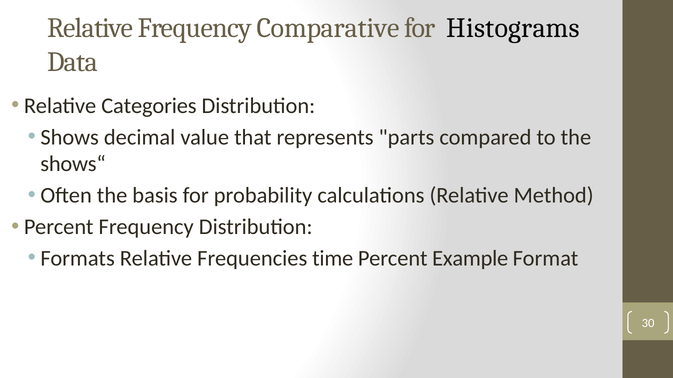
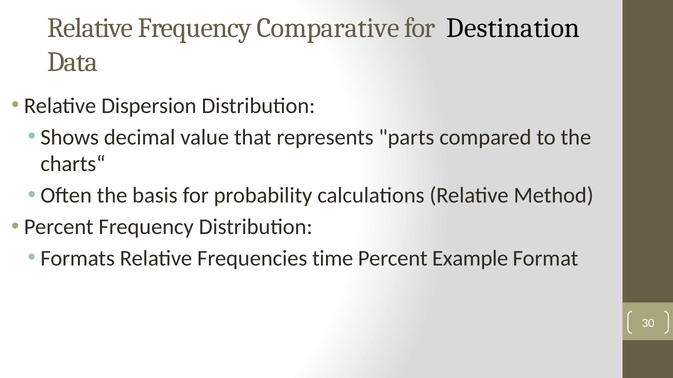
Histograms: Histograms -> Destination (513, 28)
Categories: Categories -> Dispersion (149, 106)
shows“: shows“ -> charts“ (73, 164)
